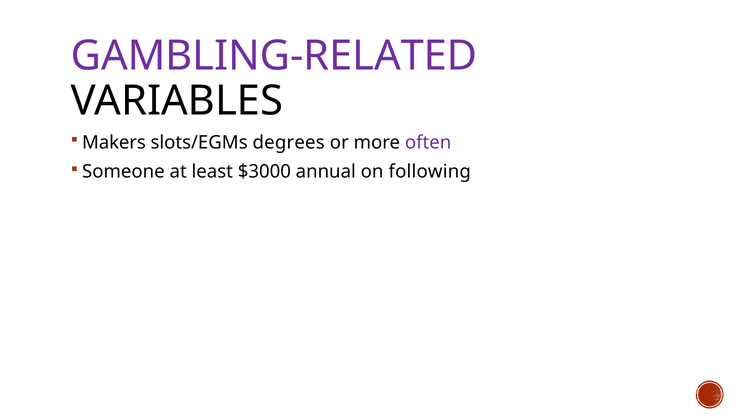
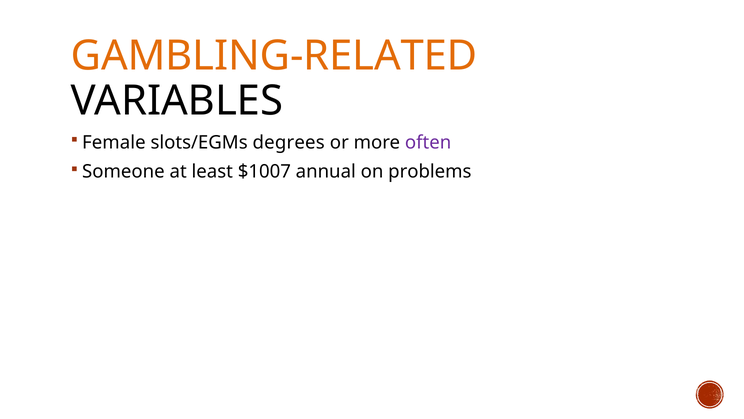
GAMBLING-RELATED colour: purple -> orange (274, 56)
Makers: Makers -> Female (114, 142)
$3000: $3000 -> $1007 (264, 172)
following: following -> problems (430, 172)
